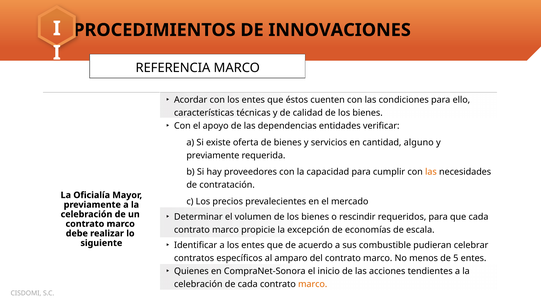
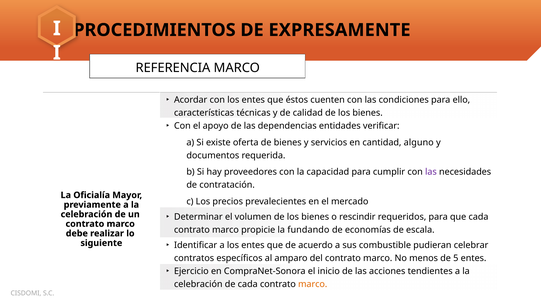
INNOVACIONES: INNOVACIONES -> EXPRESAMENTE (339, 30)
previamente: previamente -> documentos (213, 156)
las colour: orange -> purple (431, 172)
excepción: excepción -> fundando (308, 230)
Quienes: Quienes -> Ejercicio (191, 272)
